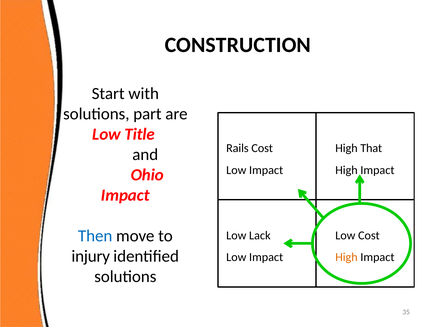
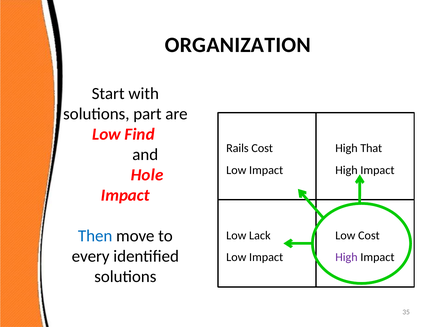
CONSTRUCTION: CONSTRUCTION -> ORGANIZATION (238, 45)
Title: Title -> Find (140, 134)
Ohio: Ohio -> Hole (147, 175)
injury: injury -> every (91, 256)
High colour: orange -> purple (346, 257)
